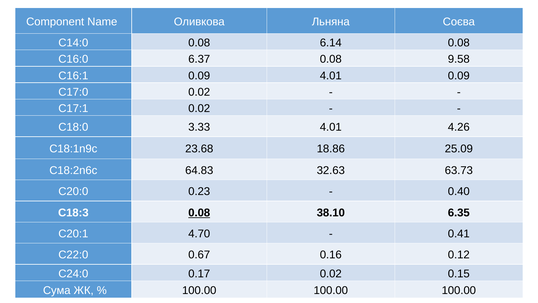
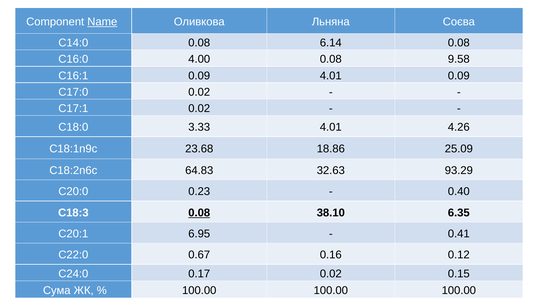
Name underline: none -> present (102, 22)
6.37: 6.37 -> 4.00 (199, 59)
63.73: 63.73 -> 93.29 (459, 170)
4.70: 4.70 -> 6.95 (199, 234)
